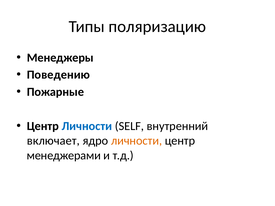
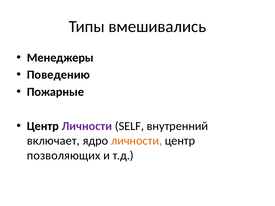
поляризацию: поляризацию -> вмешивались (157, 27)
Личности colour: blue -> purple (87, 126)
менеджерами: менеджерами -> позволяющих (64, 156)
